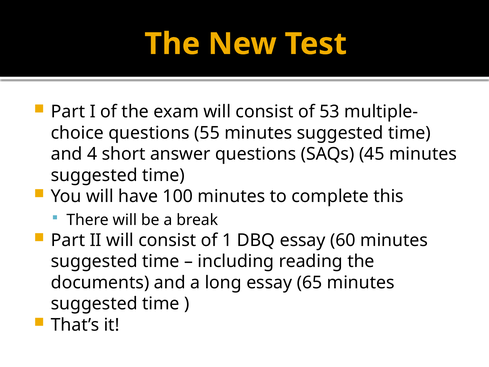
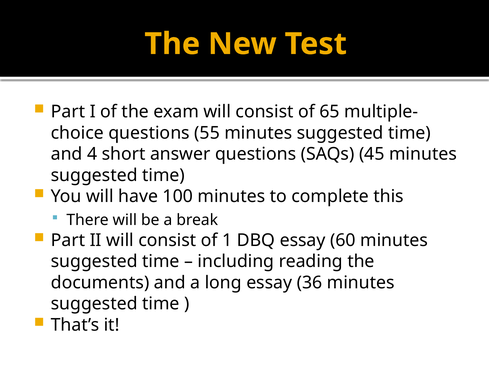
53: 53 -> 65 (330, 112)
65: 65 -> 36 (309, 282)
